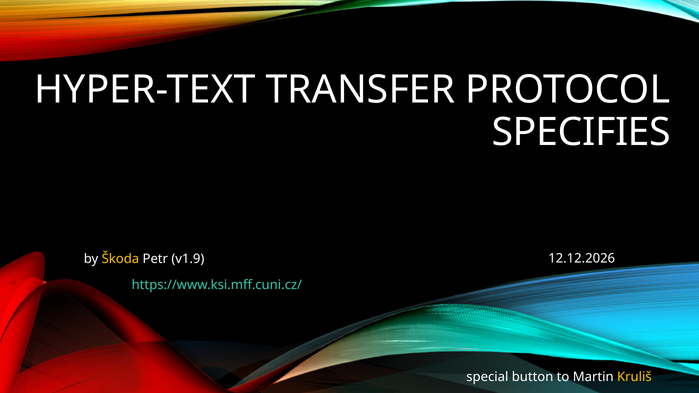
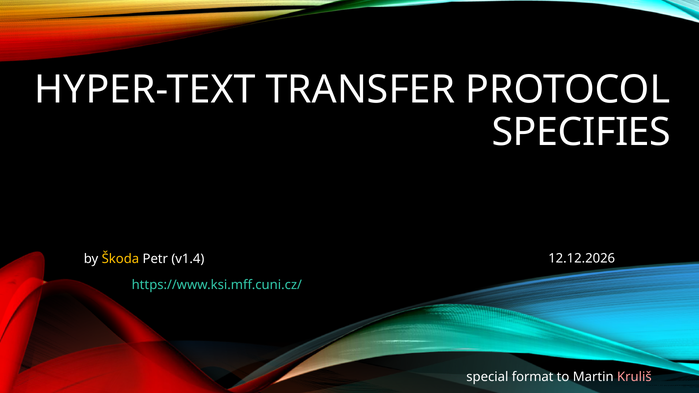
v1.9: v1.9 -> v1.4 (188, 259)
button: button -> format (533, 377)
Kruliš colour: yellow -> pink (634, 377)
